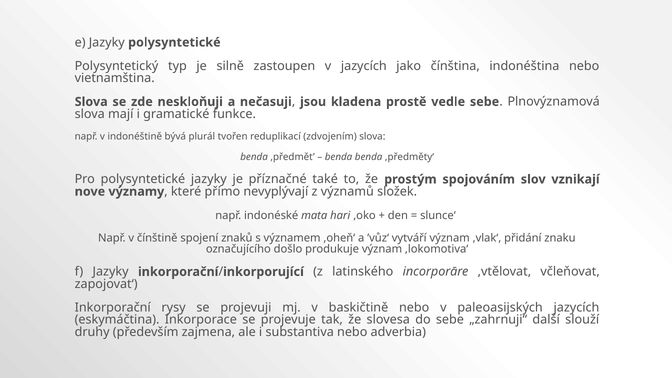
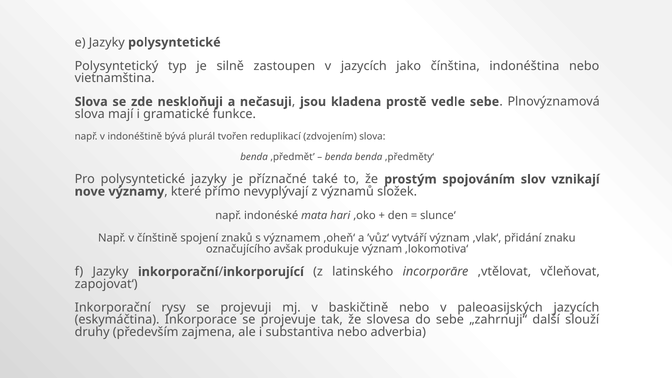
došlo: došlo -> avšak (288, 249)
